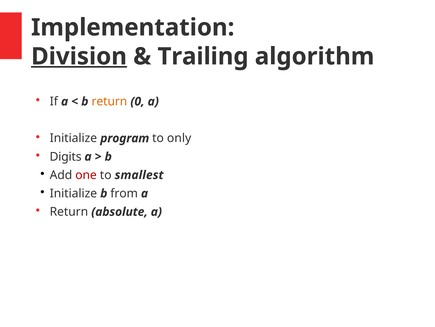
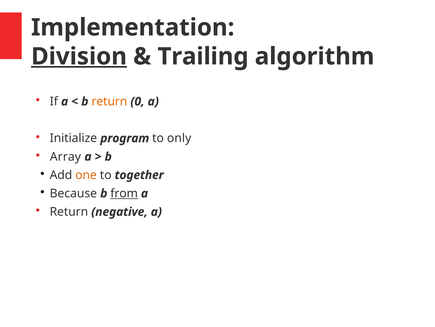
Digits: Digits -> Array (65, 156)
one colour: red -> orange (86, 175)
smallest: smallest -> together (139, 175)
Initialize: Initialize -> Because (73, 193)
from underline: none -> present (124, 193)
absolute: absolute -> negative (119, 211)
